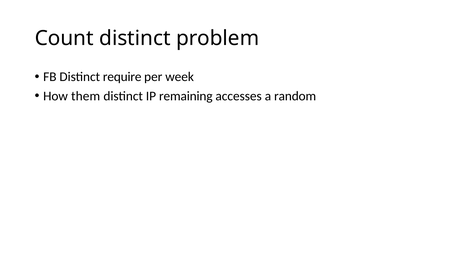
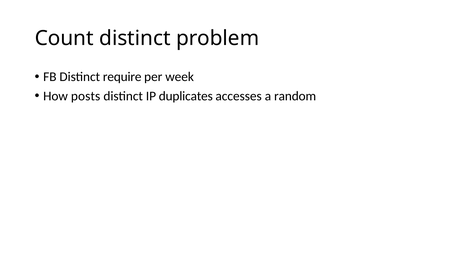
them: them -> posts (86, 96)
remaining: remaining -> duplicates (186, 96)
